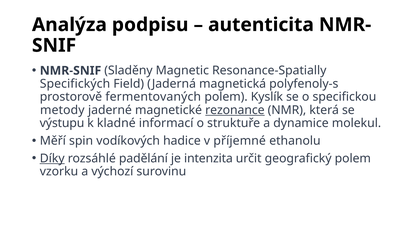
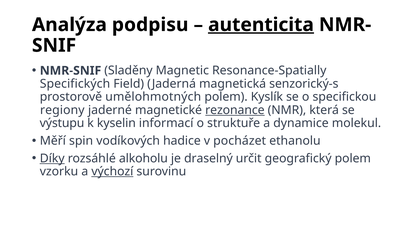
autenticita underline: none -> present (261, 25)
polyfenoly-s: polyfenoly-s -> senzorický-s (304, 84)
fermentovaných: fermentovaných -> umělohmotných (153, 97)
metody: metody -> regiony (62, 110)
kladné: kladné -> kyselin (116, 124)
příjemné: příjemné -> pocházet (240, 141)
padělání: padělání -> alkoholu (143, 159)
intenzita: intenzita -> draselný (208, 159)
výchozí underline: none -> present (112, 172)
